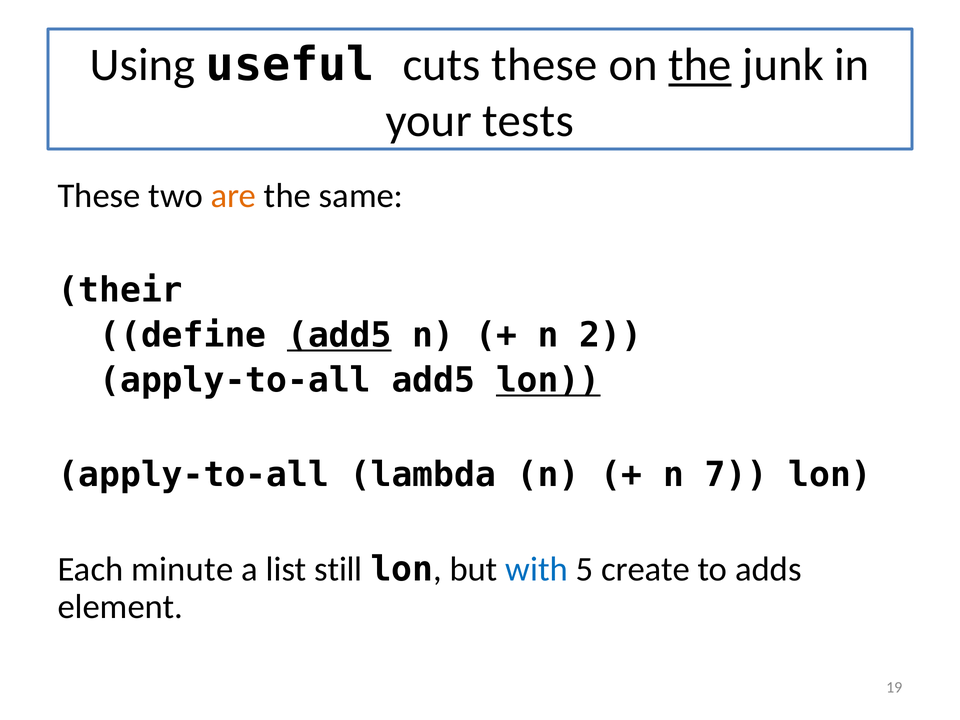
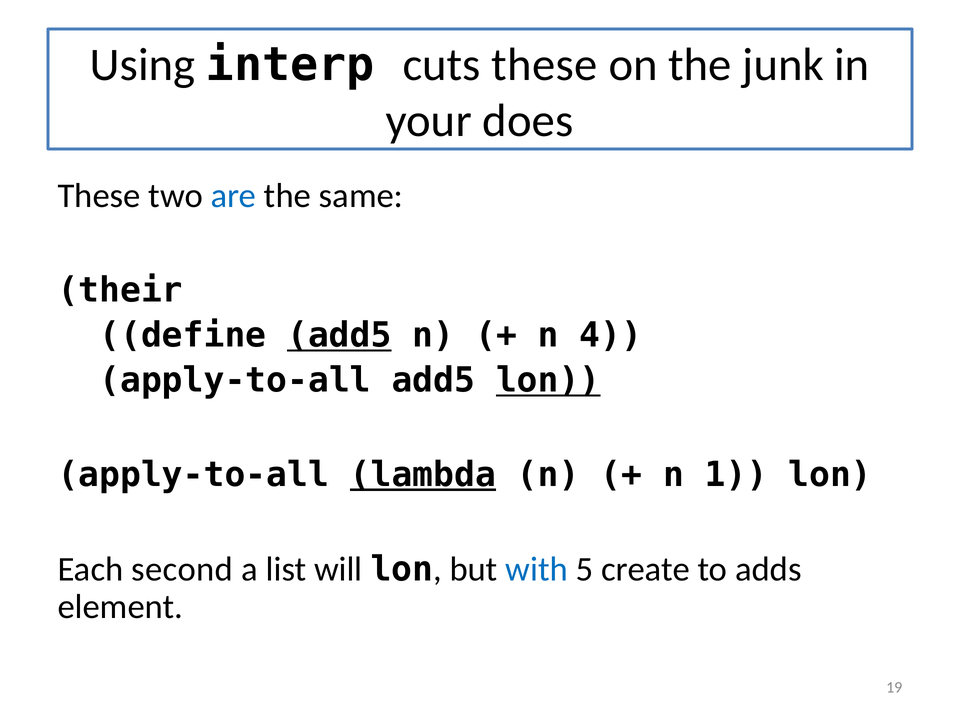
useful: useful -> interp (290, 65)
the underline: present -> none (700, 65)
tests: tests -> does (528, 121)
are colour: orange -> blue (233, 196)
2: 2 -> 4 (611, 335)
lambda underline: none -> present (423, 475)
7: 7 -> 1 (736, 475)
minute: minute -> second (182, 569)
still: still -> will (338, 569)
